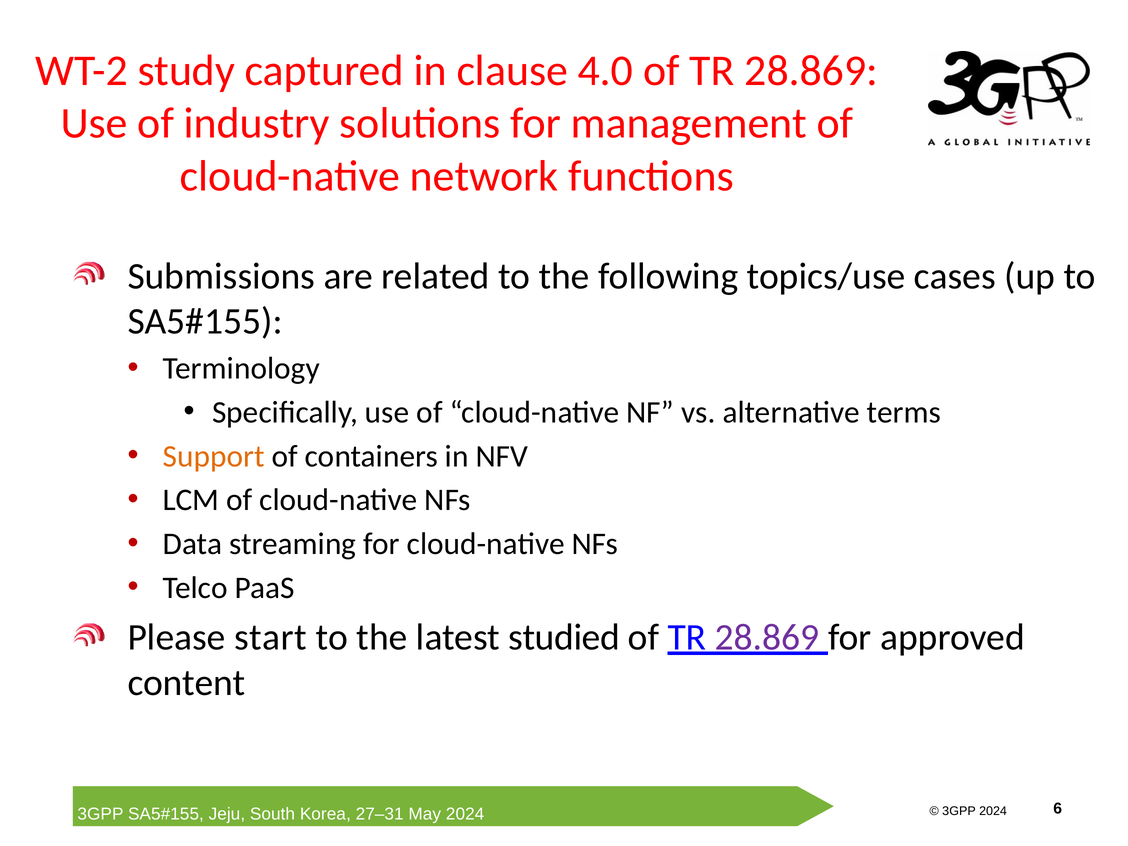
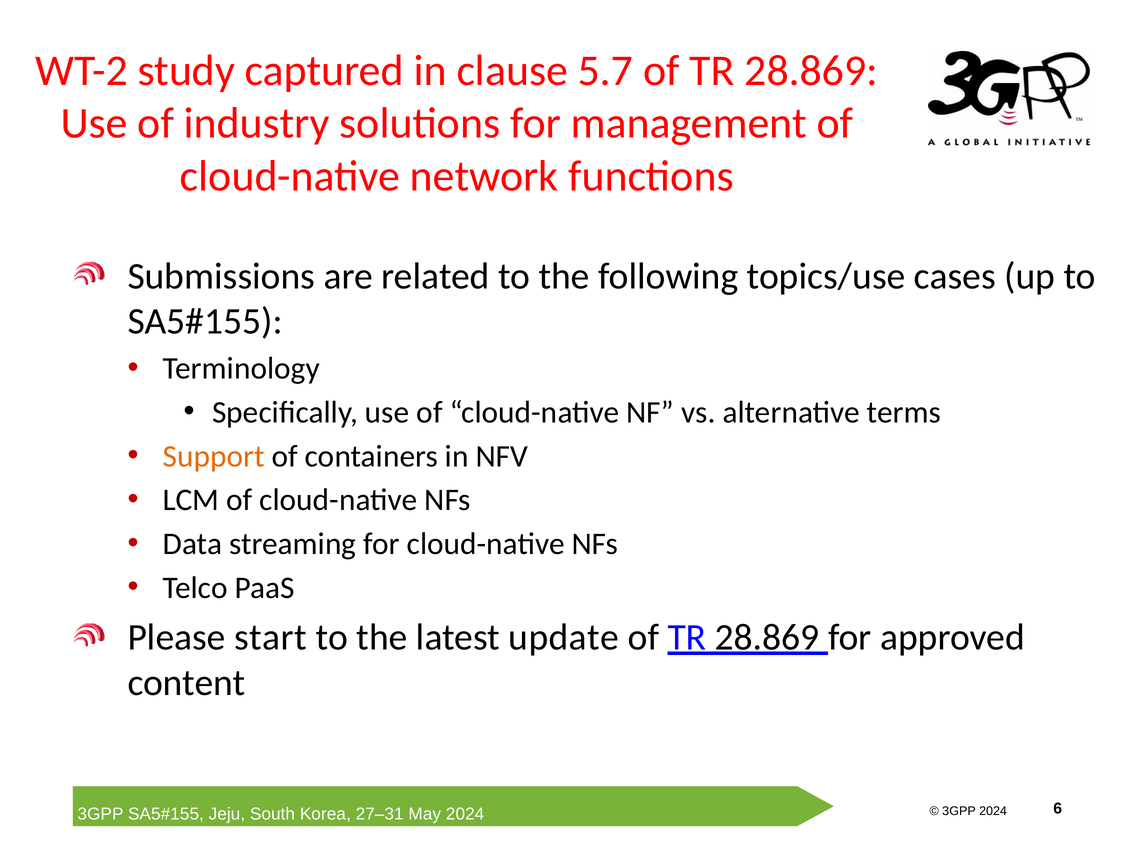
4.0: 4.0 -> 5.7 (605, 71)
studied: studied -> update (564, 637)
28.869 colour: purple -> black (767, 637)
